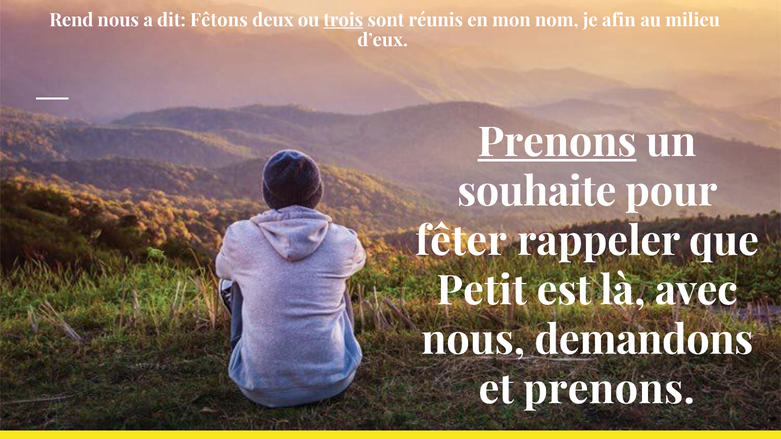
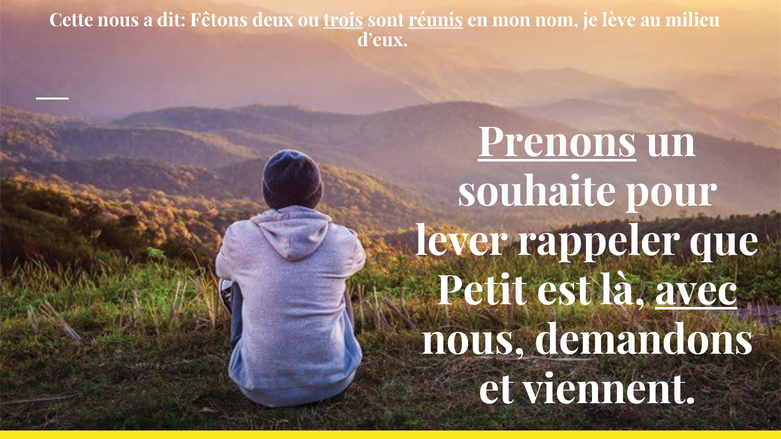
Rend: Rend -> Cette (71, 20)
réunis underline: none -> present (436, 20)
afin: afin -> lève (619, 20)
fêter: fêter -> lever (461, 242)
avec underline: none -> present (696, 291)
et prenons: prenons -> viennent (609, 390)
